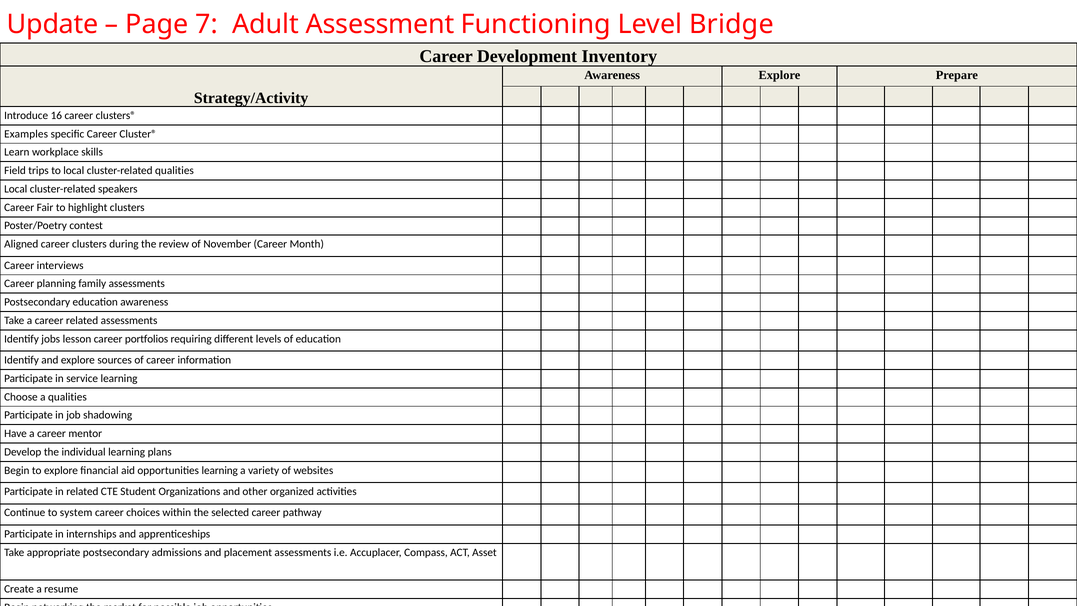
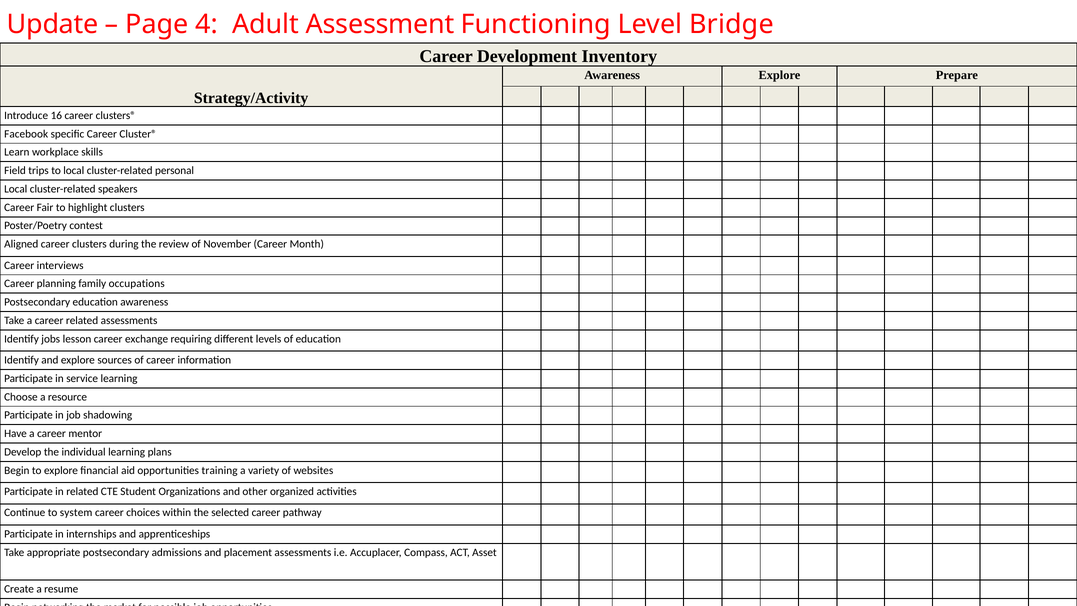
7: 7 -> 4 (207, 24)
Examples: Examples -> Facebook (26, 134)
cluster-related qualities: qualities -> personal (175, 171)
family assessments: assessments -> occupations (137, 284)
portfolios: portfolios -> exchange (147, 339)
a qualities: qualities -> resource (67, 397)
opportunities learning: learning -> training (220, 470)
